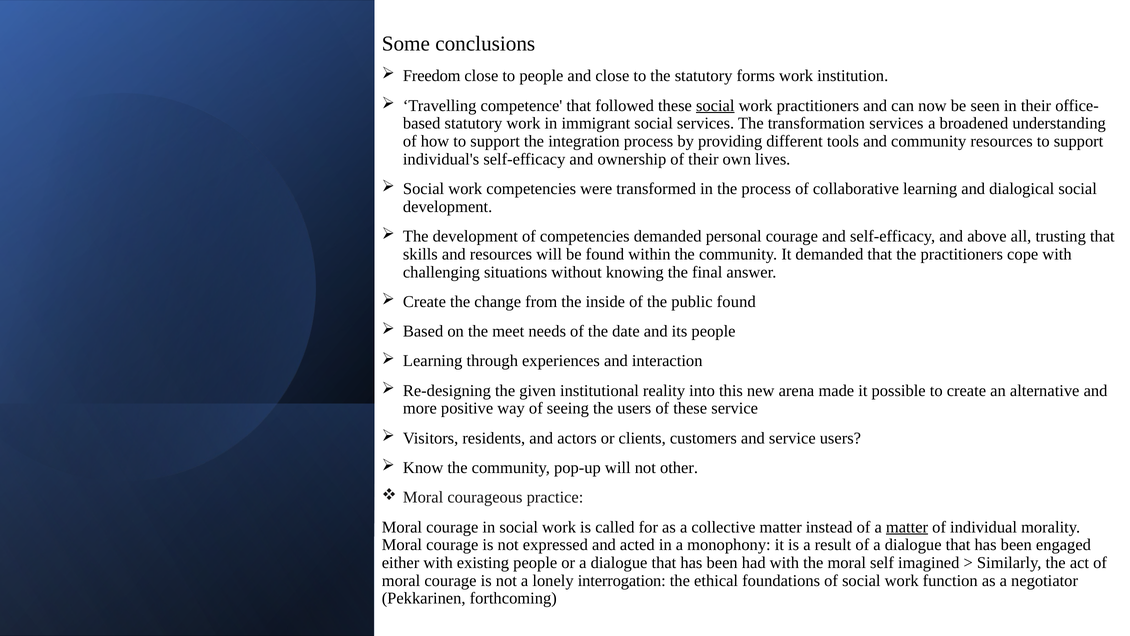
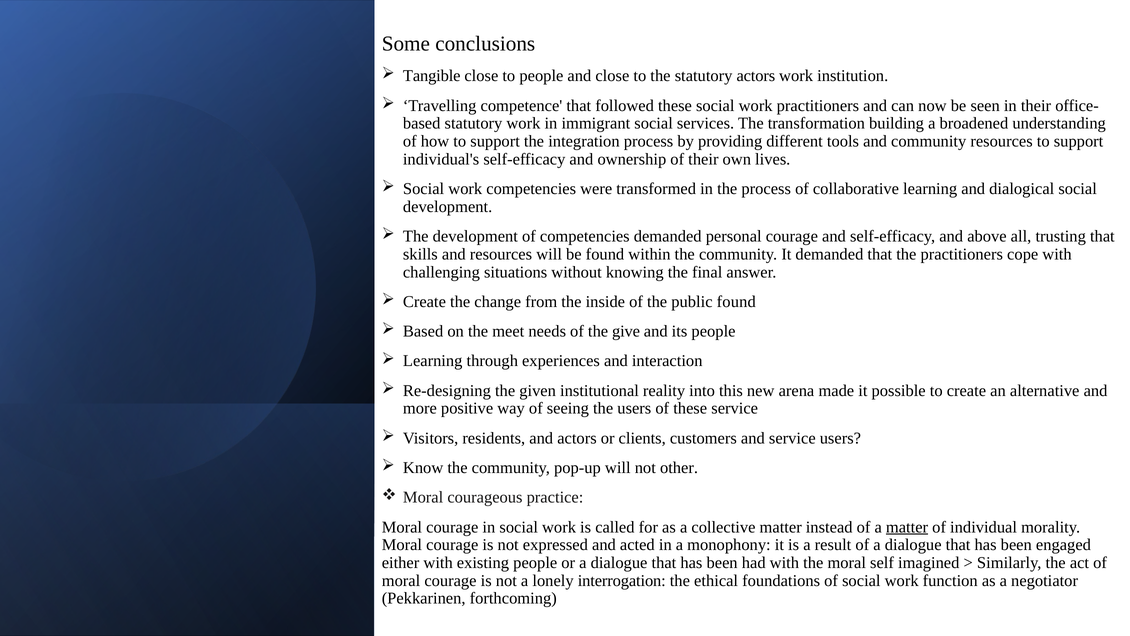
Freedom: Freedom -> Tangible (432, 76)
statutory forms: forms -> actors (756, 76)
social underline: present -> none (715, 106)
transformation services: services -> building (896, 123)
date: date -> give (626, 331)
